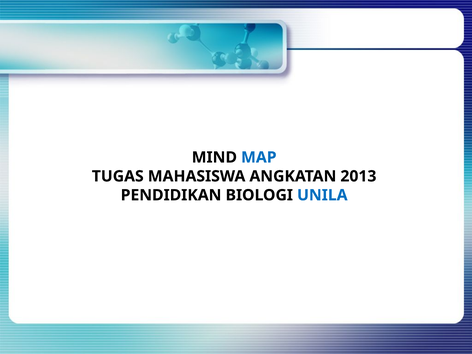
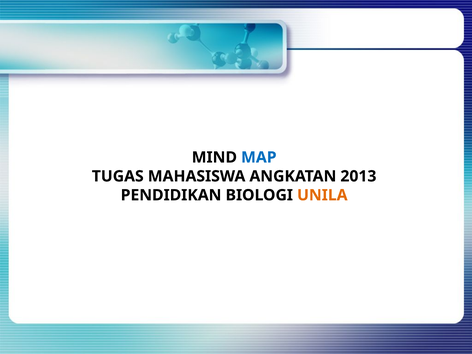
UNILA colour: blue -> orange (322, 195)
